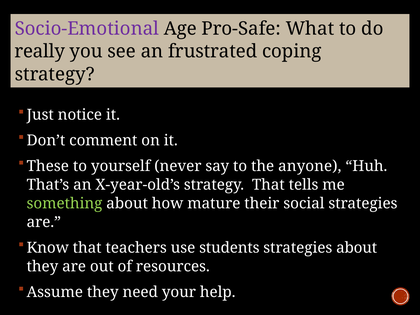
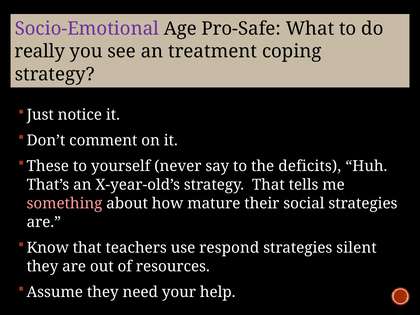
frustrated: frustrated -> treatment (213, 51)
anyone: anyone -> deficits (310, 166)
something colour: light green -> pink (64, 203)
students: students -> respond (229, 248)
strategies about: about -> silent (357, 248)
